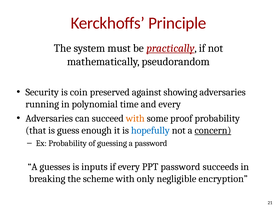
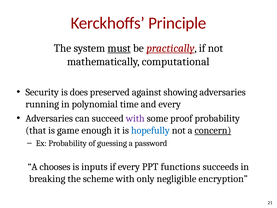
must underline: none -> present (119, 48)
pseudorandom: pseudorandom -> computational (176, 61)
coin: coin -> does (79, 92)
with colour: orange -> purple (135, 118)
guess: guess -> game (68, 130)
guesses: guesses -> chooses (55, 167)
PPT password: password -> functions (180, 167)
